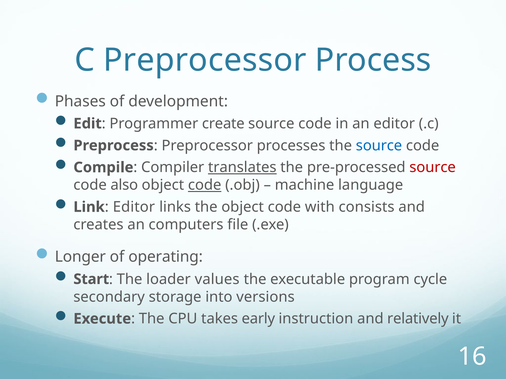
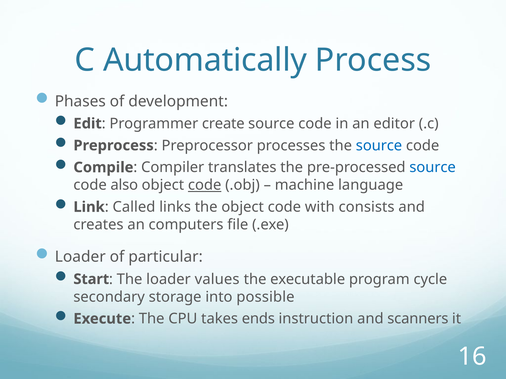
C Preprocessor: Preprocessor -> Automatically (205, 60)
translates underline: present -> none (242, 168)
source colour: red -> blue (433, 168)
Editor: Editor -> Called (134, 207)
Longer: Longer -> Loader (80, 257)
operating: operating -> particular (166, 257)
versions: versions -> possible (265, 297)
early: early -> ends (258, 319)
relatively: relatively -> scanners (418, 319)
